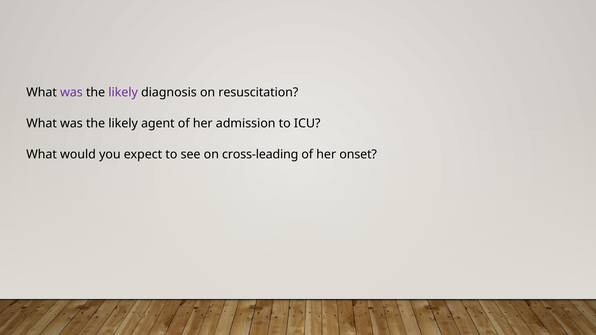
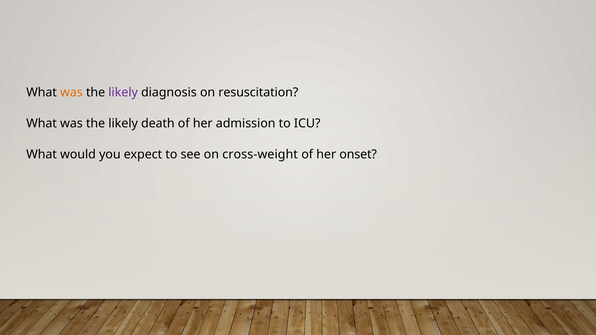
was colour: purple -> orange (71, 92)
agent: agent -> death (158, 123)
cross-leading: cross-leading -> cross-weight (260, 155)
